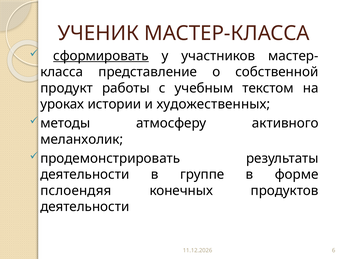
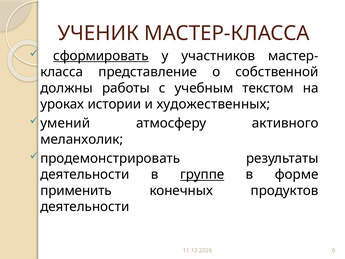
продукт: продукт -> должны (67, 88)
методы: методы -> умений (65, 123)
группе underline: none -> present (202, 174)
пслоендяя: пслоендяя -> применить (76, 190)
